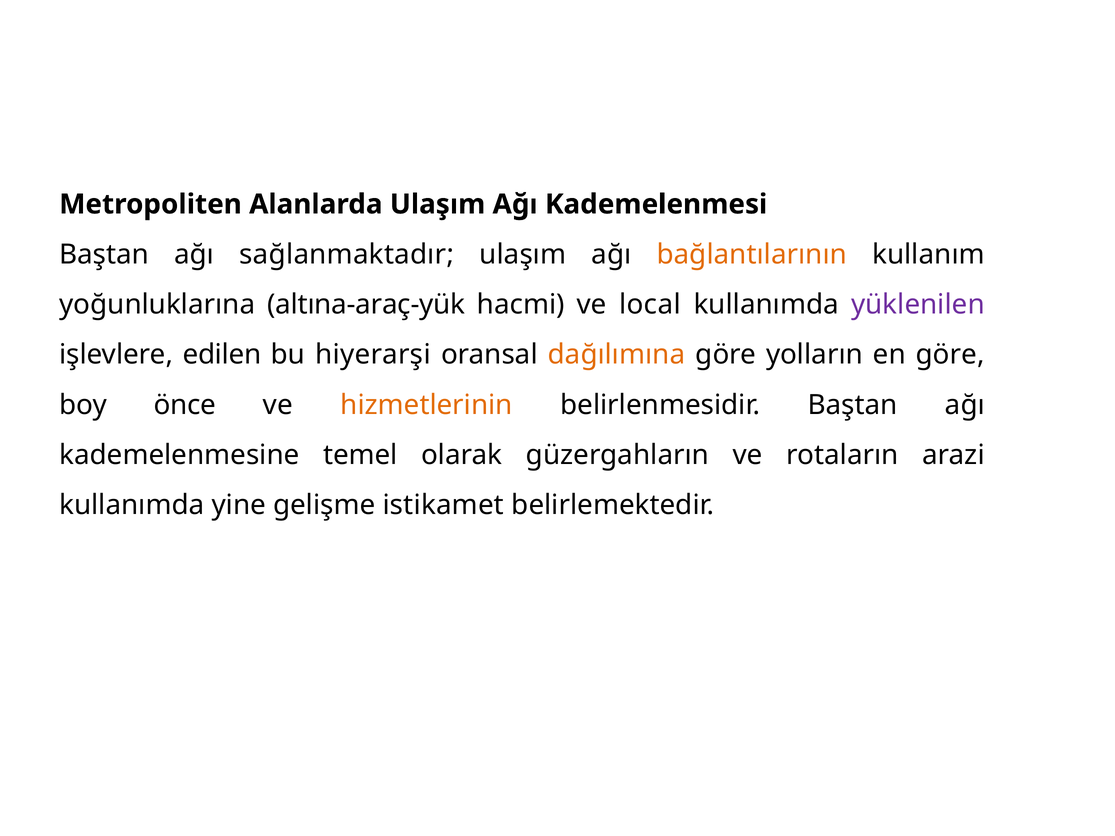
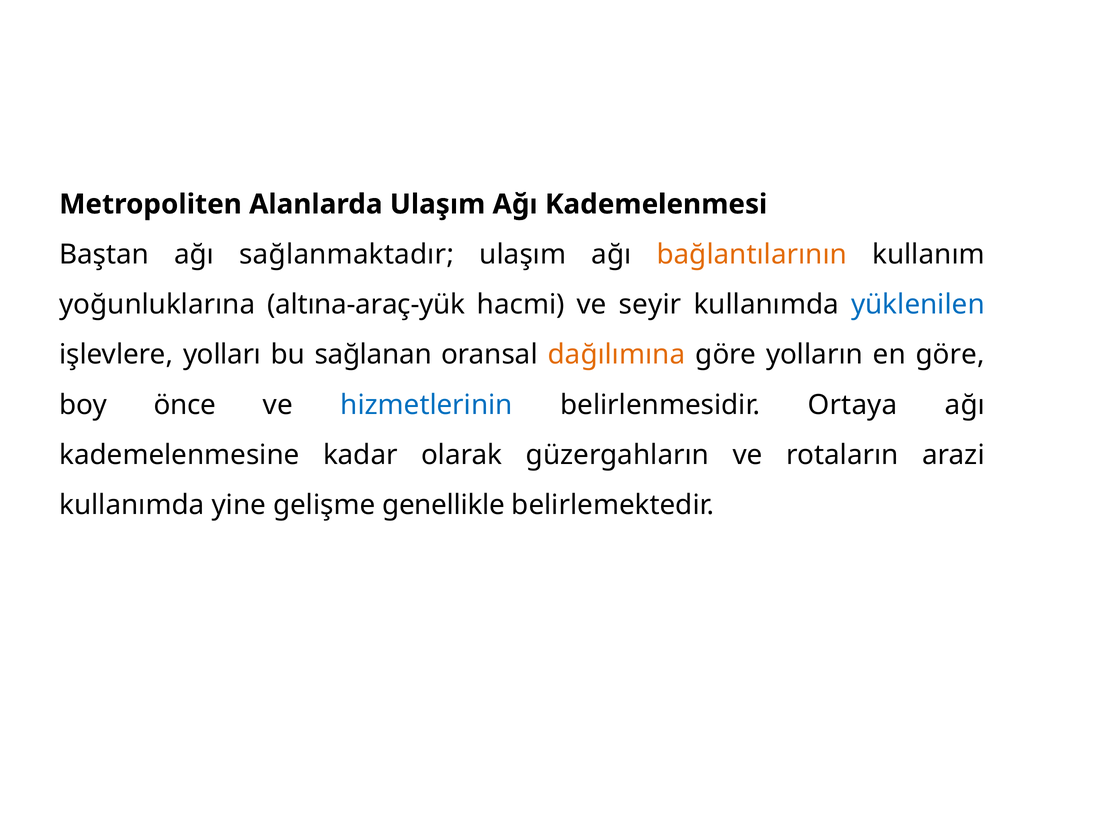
local: local -> seyir (650, 305)
yüklenilen colour: purple -> blue (918, 305)
edilen: edilen -> yolları (222, 355)
hiyerarşi: hiyerarşi -> sağlanan (373, 355)
hizmetlerinin colour: orange -> blue (426, 405)
belirlenmesidir Baştan: Baştan -> Ortaya (853, 405)
temel: temel -> kadar (360, 455)
istikamet: istikamet -> genellikle (444, 505)
